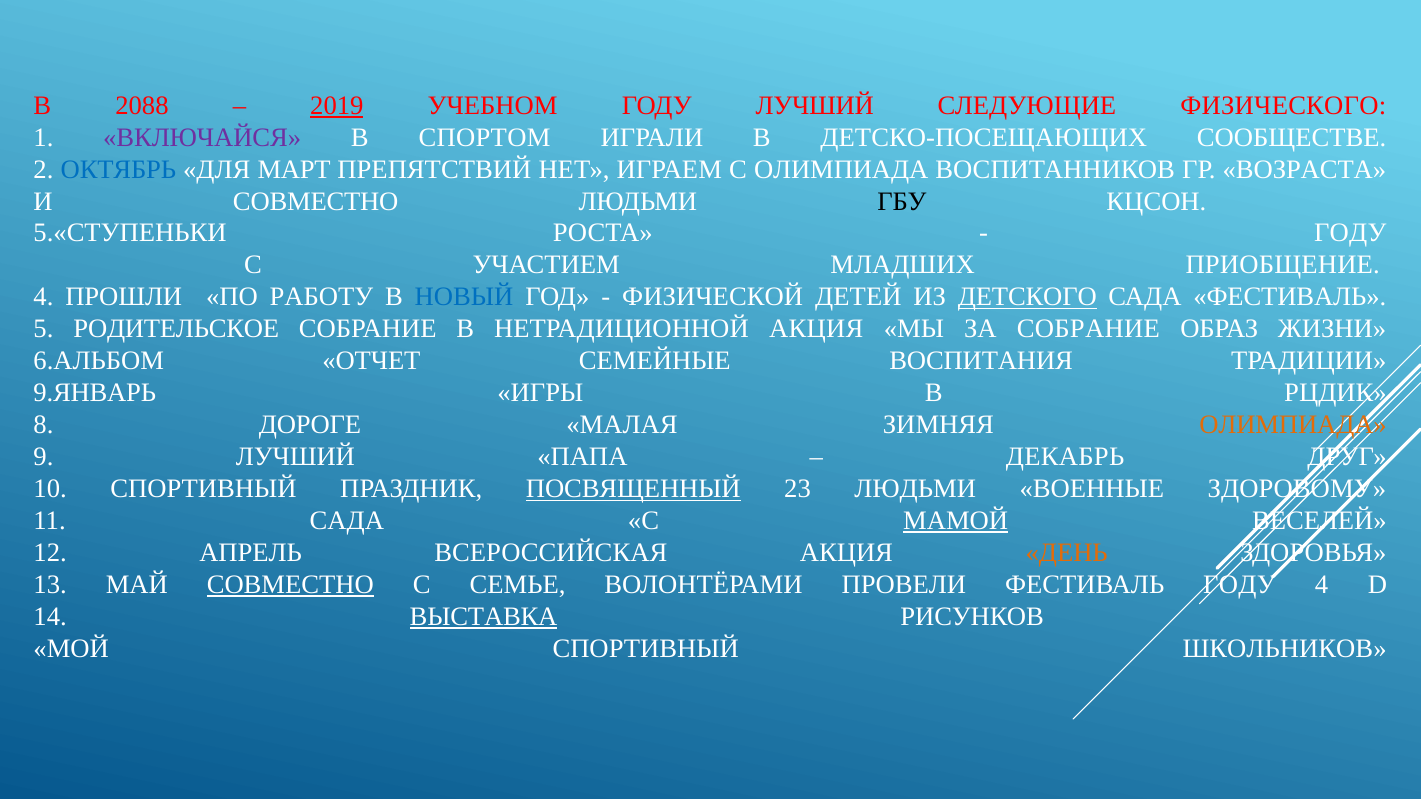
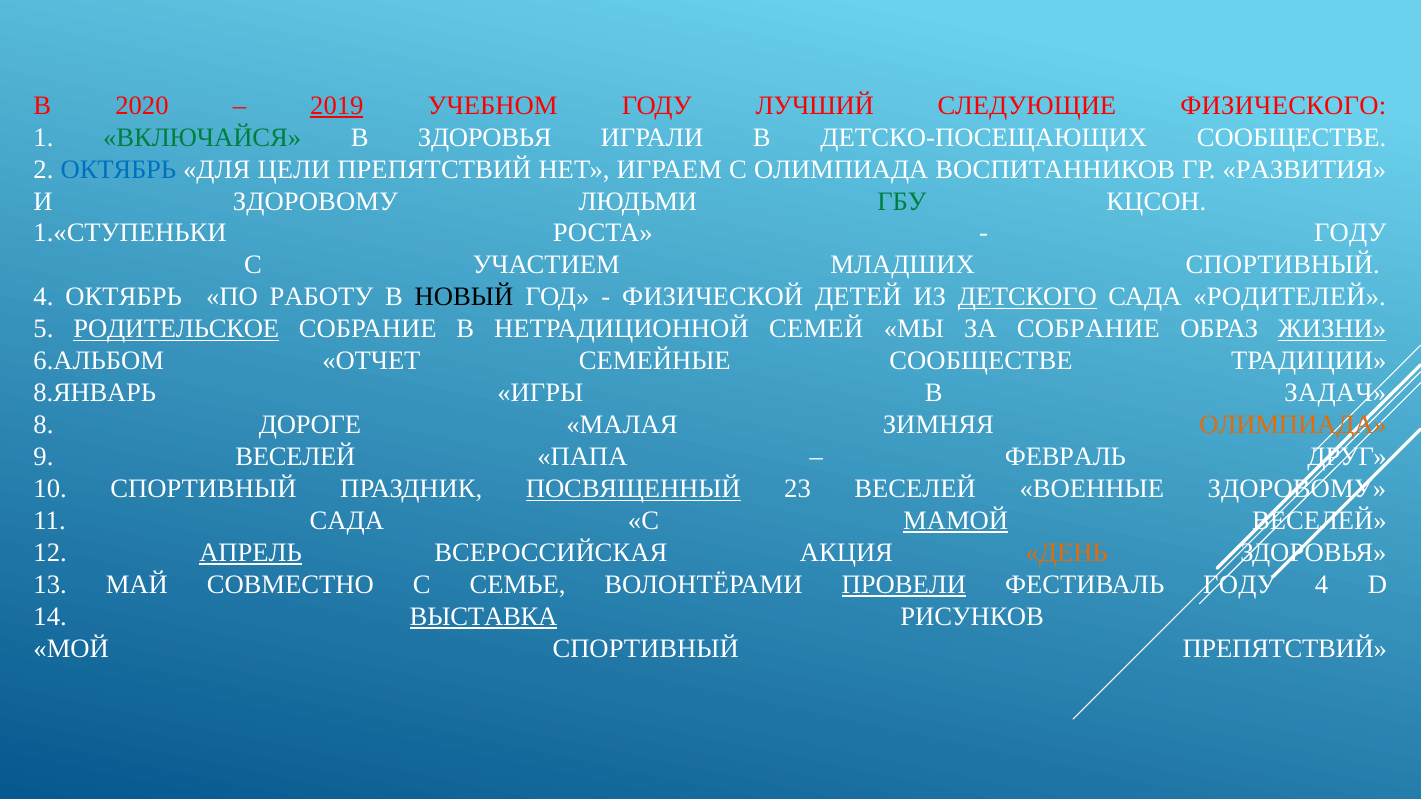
2088: 2088 -> 2020 (142, 105)
ВКЛЮЧАЙСЯ colour: purple -> green (202, 137)
В СПОРТОМ: СПОРТОМ -> ЗДОРОВЬЯ (485, 137)
МАРТ: МАРТ -> ЦЕЛИ (294, 169)
ВОЗРАСТА: ВОЗРАСТА -> РАЗВИТИЯ (1304, 169)
И СОВМЕСТНО: СОВМЕСТНО -> ЗДОРОВОМУ (316, 201)
ГБУ colour: black -> green (902, 201)
5.«СТУПЕНЬКИ: 5.«СТУПЕНЬКИ -> 1.«СТУПЕНЬКИ (130, 233)
МЛАДШИХ ПРИОБЩЕНИЕ: ПРИОБЩЕНИЕ -> СПОРТИВНЫЙ (1283, 265)
4 ПРОШЛИ: ПРОШЛИ -> ОКТЯБРЬ (124, 297)
НОВЫЙ colour: blue -> black (464, 297)
САДА ФЕСТИВАЛЬ: ФЕСТИВАЛЬ -> РОДИТЕЛЕЙ (1290, 297)
РОДИТЕЛЬСКОЕ underline: none -> present (176, 329)
НЕТРАДИЦИОННОЙ АКЦИЯ: АКЦИЯ -> СЕМЕЙ (816, 329)
ЖИЗНИ underline: none -> present (1332, 329)
СЕМЕЙНЫЕ ВОСПИТАНИЯ: ВОСПИТАНИЯ -> СООБЩЕСТВЕ (981, 361)
9.ЯНВАРЬ: 9.ЯНВАРЬ -> 8.ЯНВАРЬ (95, 393)
РЦДИК: РЦДИК -> ЗАДАЧ (1335, 393)
9 ЛУЧШИЙ: ЛУЧШИЙ -> ВЕСЕЛЕЙ (295, 457)
ДЕКАБРЬ: ДЕКАБРЬ -> ФЕВРАЛЬ (1065, 457)
23 ЛЮДЬМИ: ЛЮДЬМИ -> ВЕСЕЛЕЙ (915, 489)
АПРЕЛЬ underline: none -> present (251, 553)
СОВМЕСТНО underline: present -> none (290, 585)
ПРОВЕЛИ underline: none -> present (904, 585)
СПОРТИВНЫЙ ШКОЛЬНИКОВ: ШКОЛЬНИКОВ -> ПРЕПЯТСТВИЙ (1285, 649)
